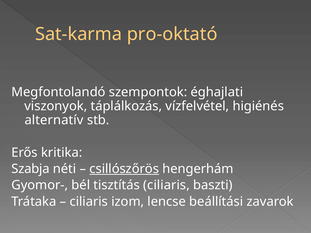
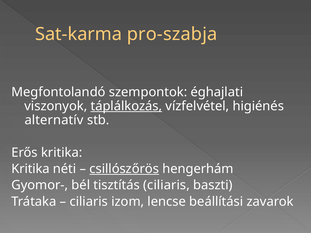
pro-oktató: pro-oktató -> pro-szabja (172, 34)
táplálkozás underline: none -> present (126, 106)
Szabja: Szabja -> Kritika (30, 169)
